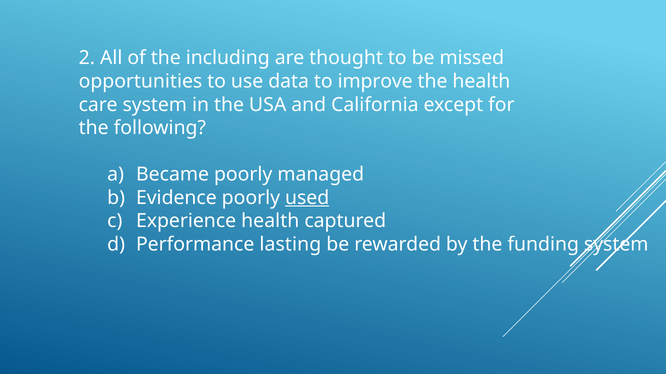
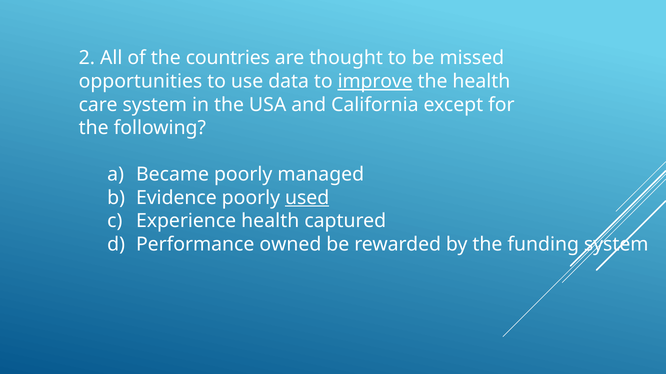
including: including -> countries (228, 58)
improve underline: none -> present (375, 82)
lasting: lasting -> owned (290, 245)
